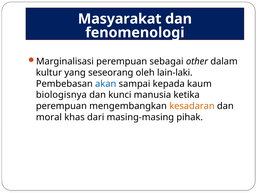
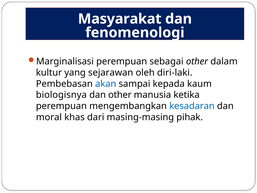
seseorang: seseorang -> sejarawan (111, 73)
lain-laki: lain-laki -> diri-laki (175, 73)
dan kunci: kunci -> other (120, 95)
kesadaran colour: orange -> blue (192, 106)
